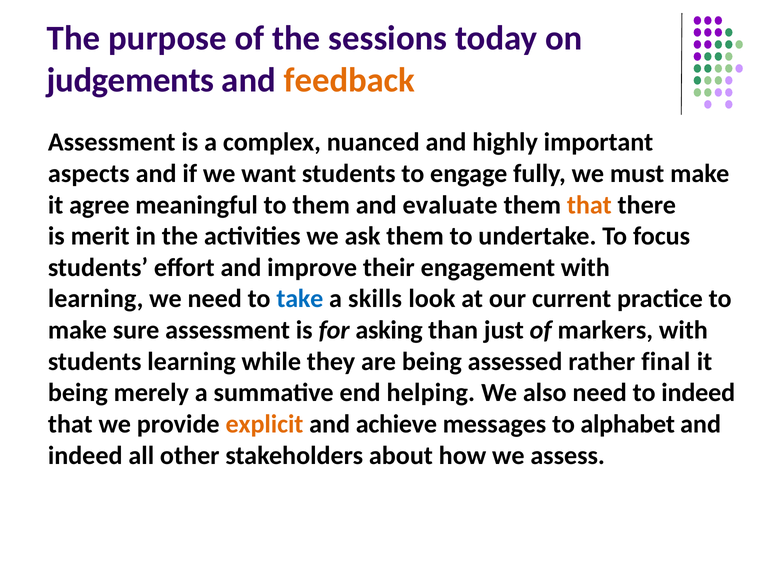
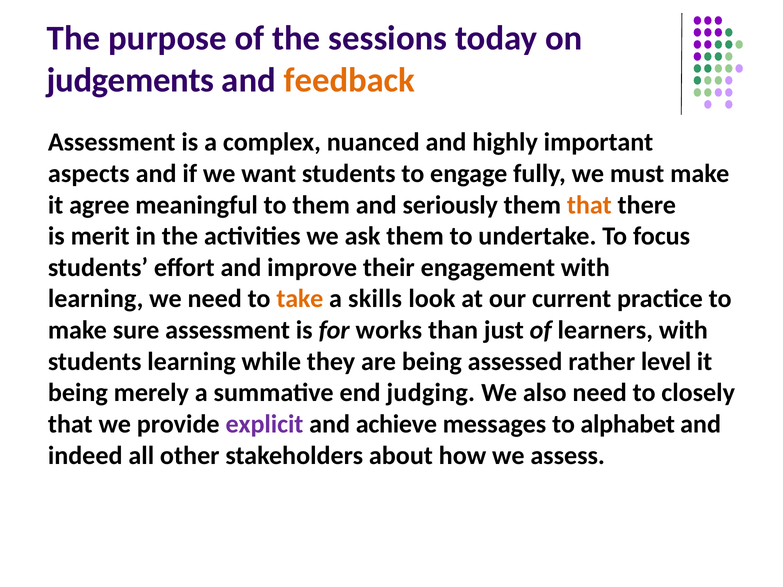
evaluate: evaluate -> seriously (450, 205)
take colour: blue -> orange (300, 299)
asking: asking -> works (389, 330)
markers: markers -> learners (605, 330)
final: final -> level (666, 362)
helping: helping -> judging (431, 393)
to indeed: indeed -> closely (698, 393)
explicit colour: orange -> purple (264, 424)
